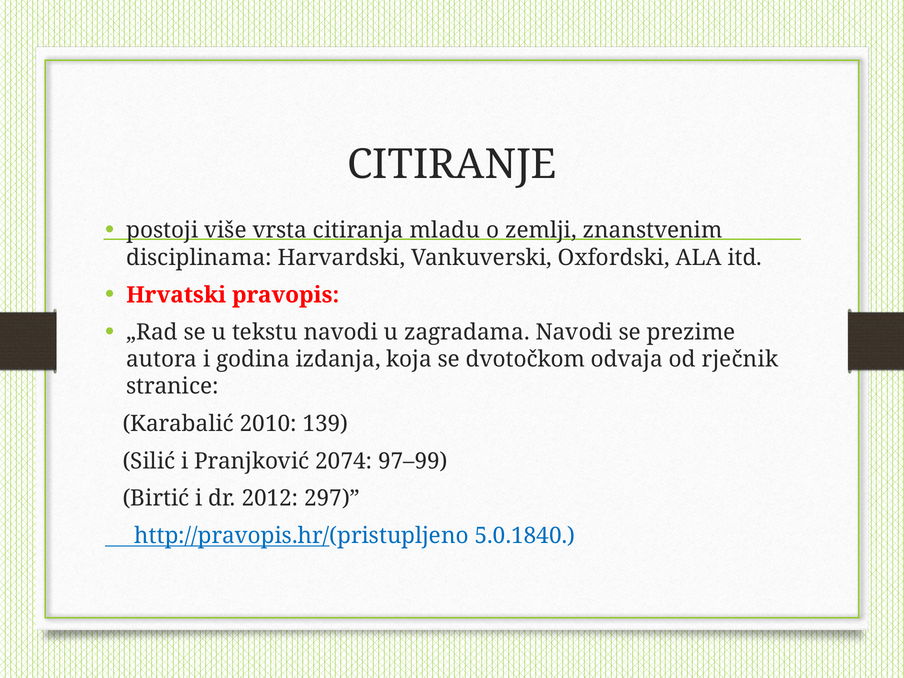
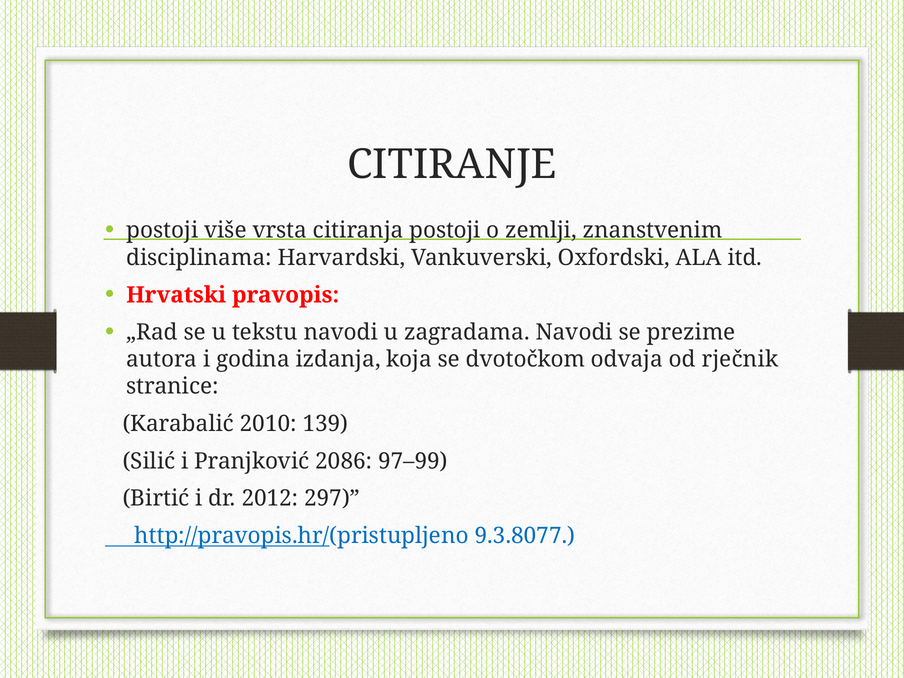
citiranja mladu: mladu -> postoji (445, 231)
2074: 2074 -> 2086 (344, 461)
5.0.1840: 5.0.1840 -> 9.3.8077 (525, 536)
